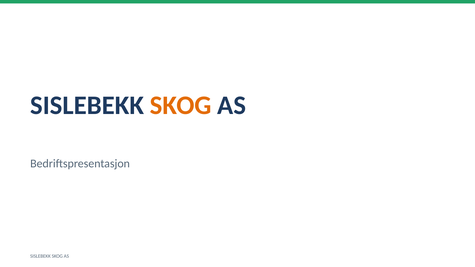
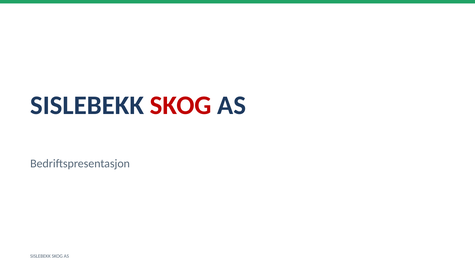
SKOG colour: orange -> red (181, 105)
